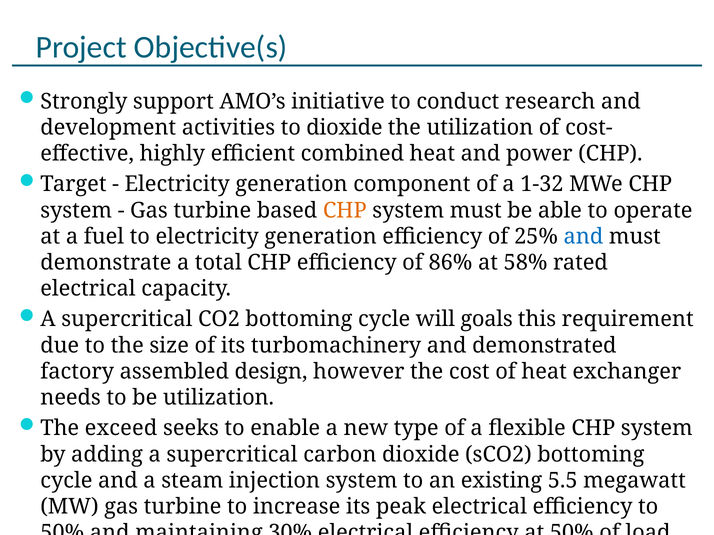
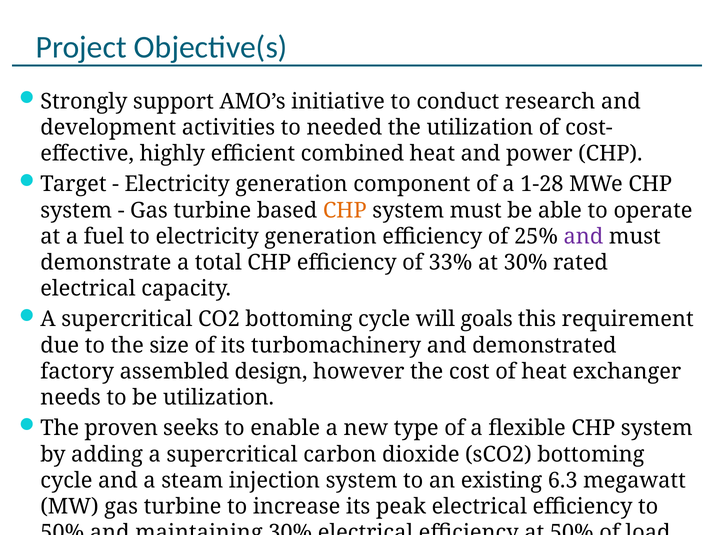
to dioxide: dioxide -> needed (344, 128)
1‐32: 1‐32 -> 1‐28 (542, 184)
and colour: blue -> purple (583, 237)
86%: 86% -> 33% (450, 263)
at 58%: 58% -> 30% (526, 263)
exceed: exceed -> proven (121, 429)
5.5: 5.5 -> 6.3 (563, 481)
